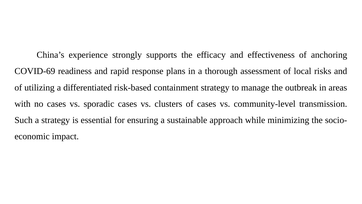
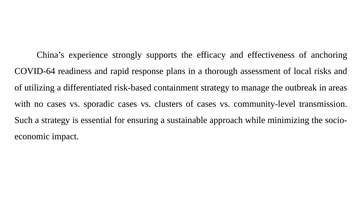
COVID-69: COVID-69 -> COVID-64 (35, 71)
